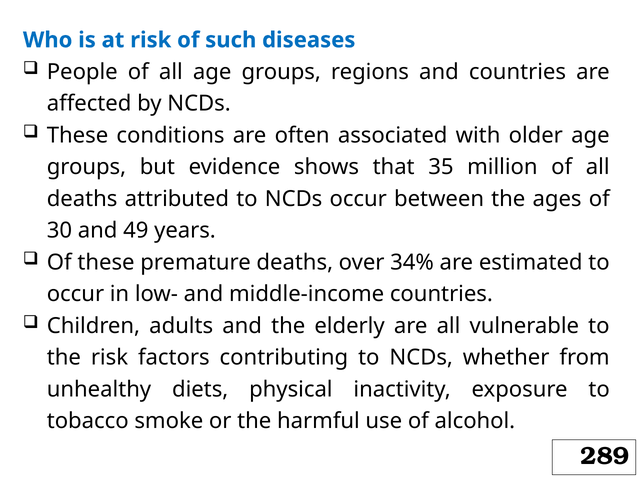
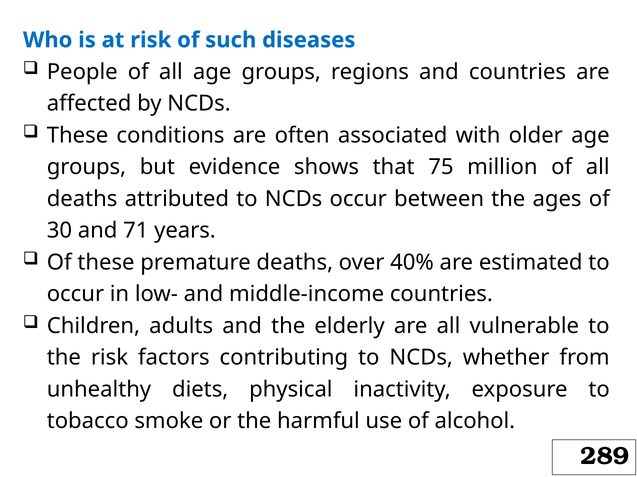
35: 35 -> 75 (441, 167)
49: 49 -> 71 (136, 231)
34%: 34% -> 40% (412, 263)
